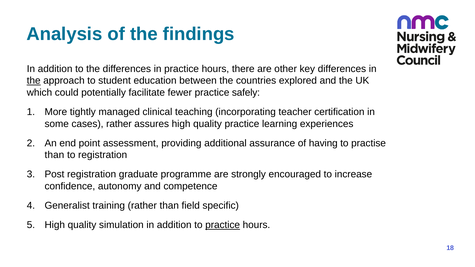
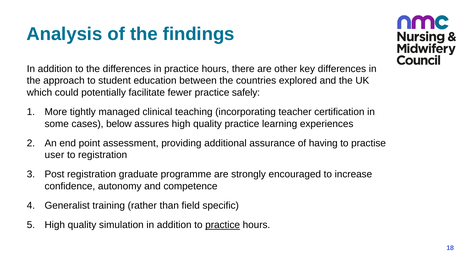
the underline: present -> none (34, 81)
cases rather: rather -> below (119, 124)
than: than -> user (54, 155)
